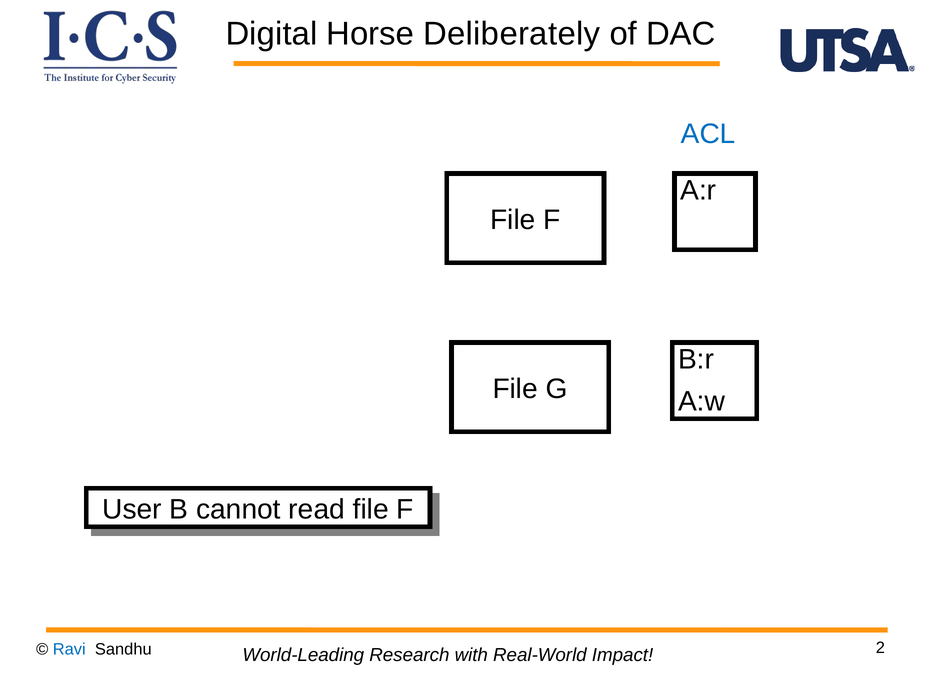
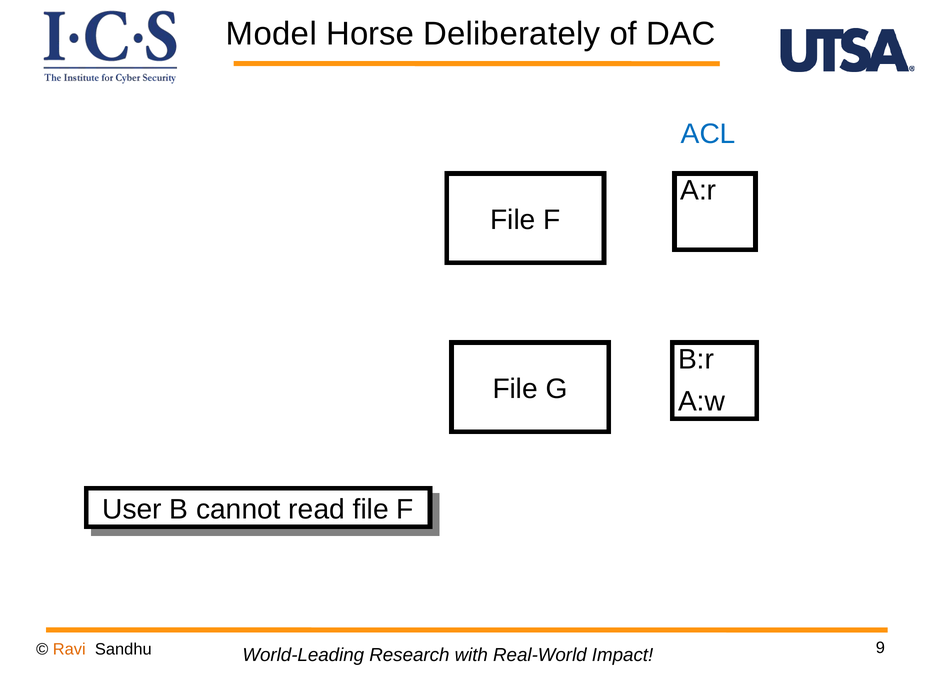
Digital: Digital -> Model (271, 34)
Ravi colour: blue -> orange (69, 649)
2: 2 -> 9 (880, 648)
